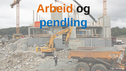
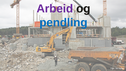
Arbeid colour: orange -> purple (55, 9)
